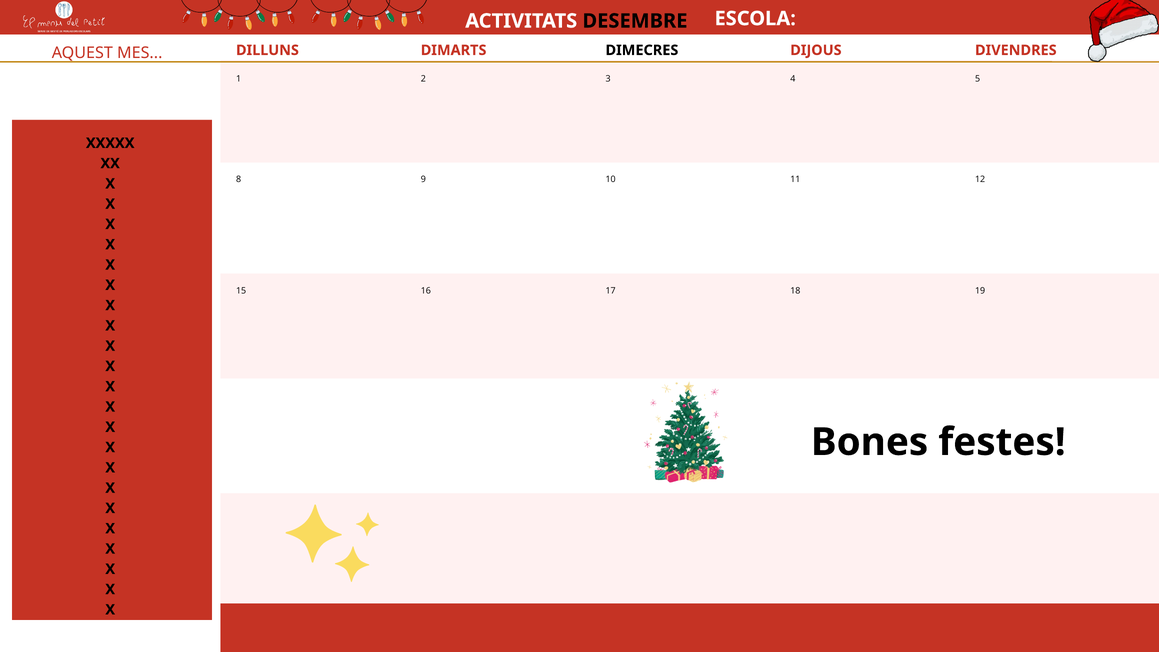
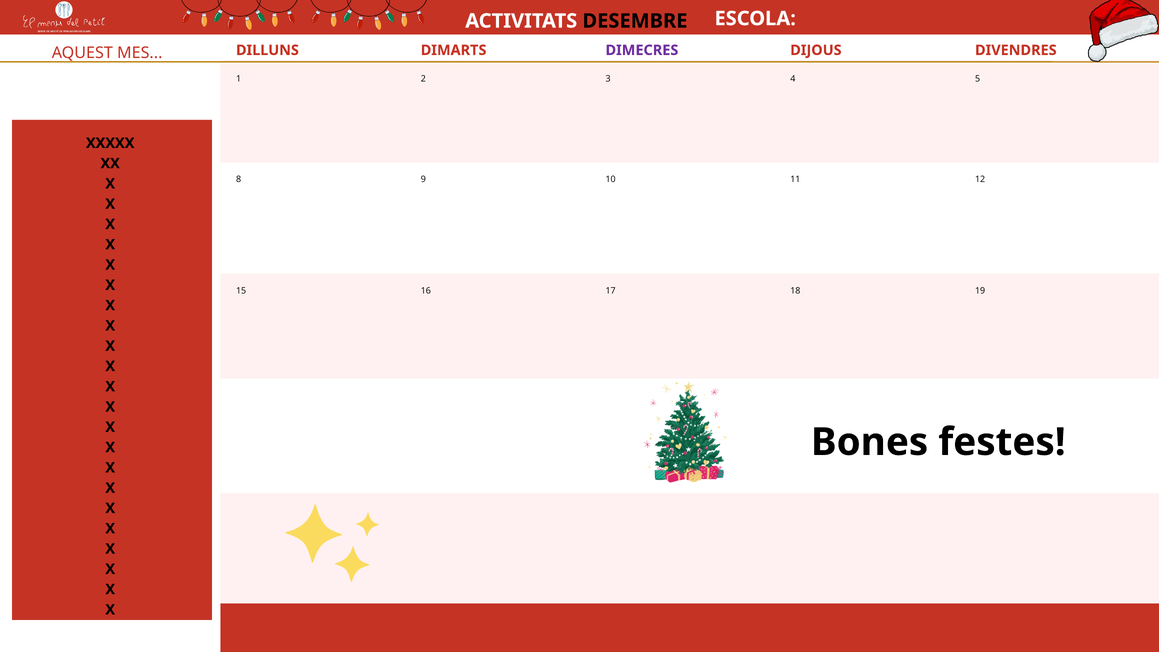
DIMECRES colour: black -> purple (642, 50)
